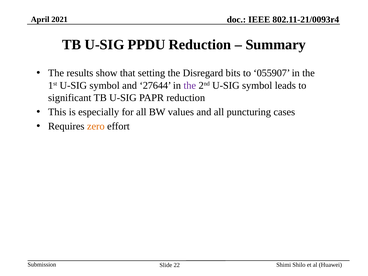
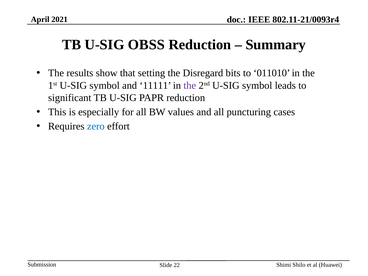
PPDU: PPDU -> OBSS (146, 45)
055907: 055907 -> 011010 (272, 73)
27644: 27644 -> 11111 (155, 85)
zero colour: orange -> blue (96, 126)
